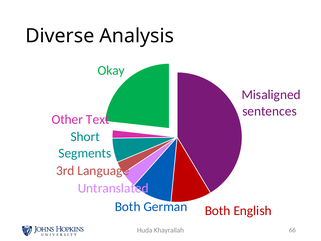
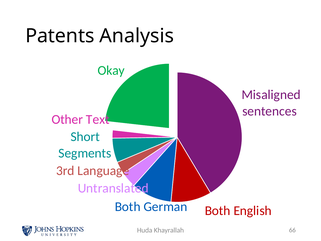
Diverse: Diverse -> Patents (60, 36)
